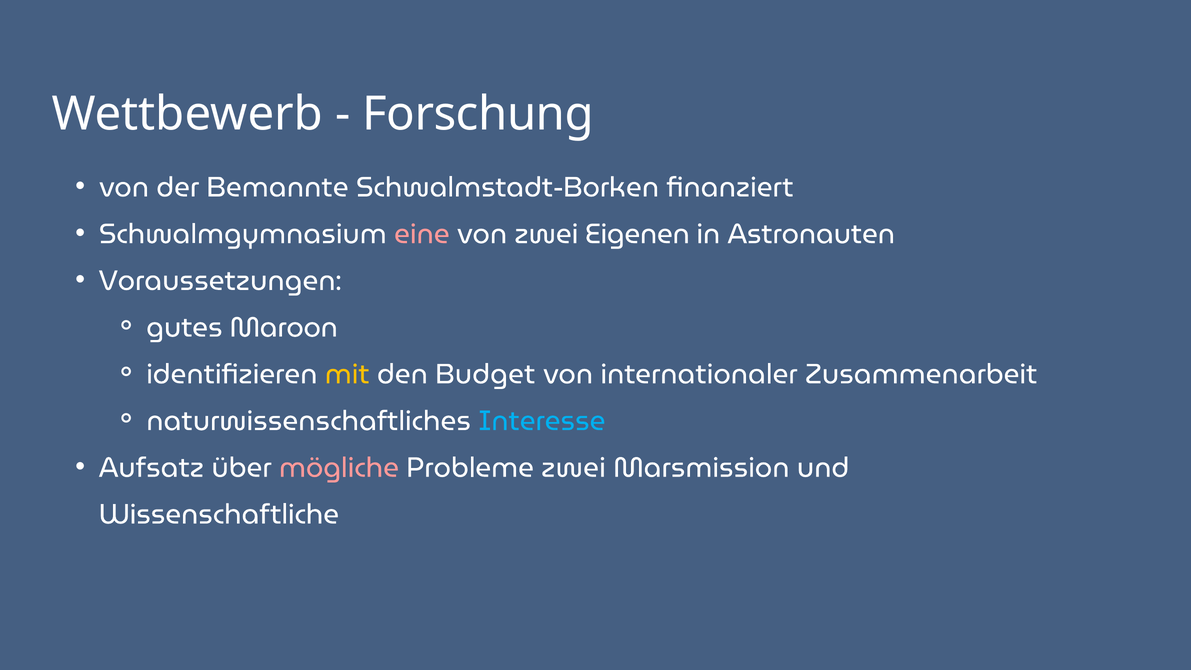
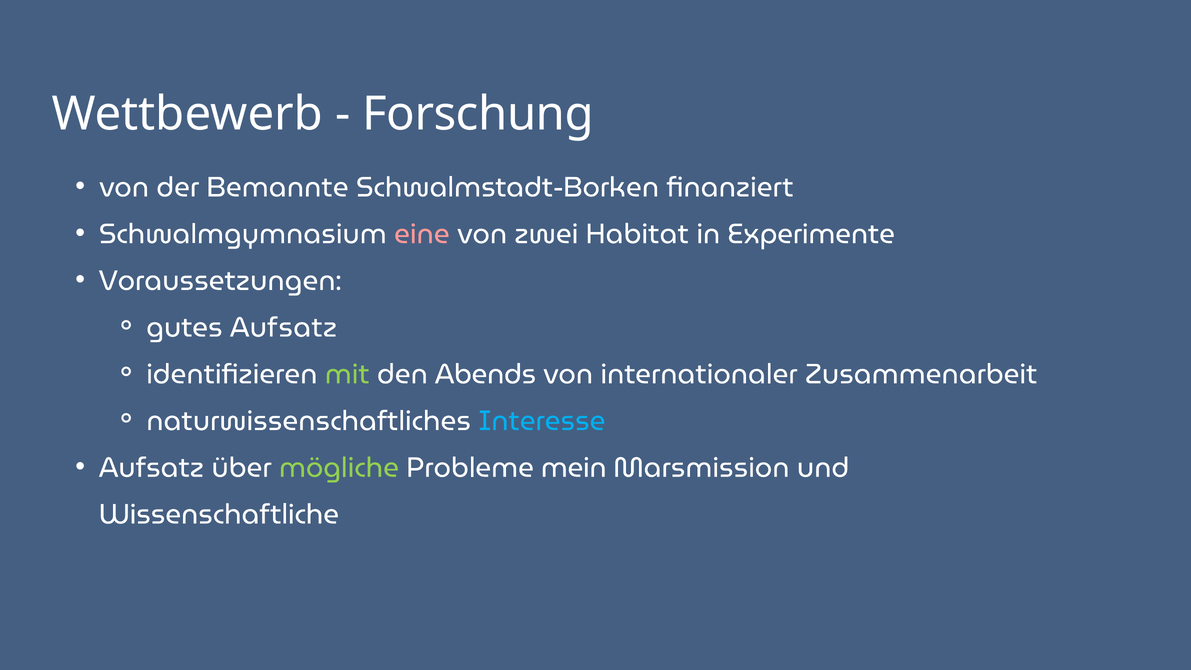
Eigenen: Eigenen -> Habitat (637, 234)
Astronauten: Astronauten -> Experimente (811, 234)
gutes Maroon: Maroon -> Aufsatz (284, 327)
mit colour: yellow -> light green (347, 374)
Budget: Budget -> Abends (486, 374)
mögliche colour: pink -> light green (339, 468)
Probleme zwei: zwei -> mein (574, 468)
